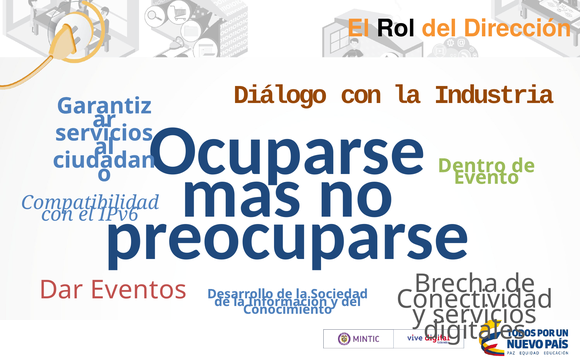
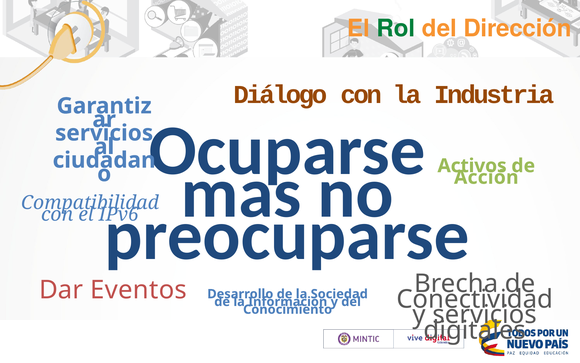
Rol colour: black -> green (396, 29)
Dentro: Dentro -> Activos (472, 166)
Evento: Evento -> Acción (486, 177)
